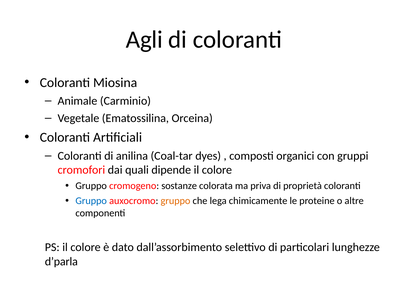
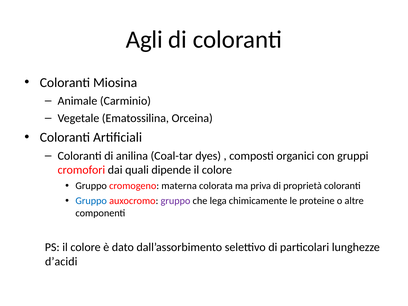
sostanze: sostanze -> materna (179, 186)
gruppo colour: orange -> purple (175, 201)
d’parla: d’parla -> d’acidi (61, 261)
